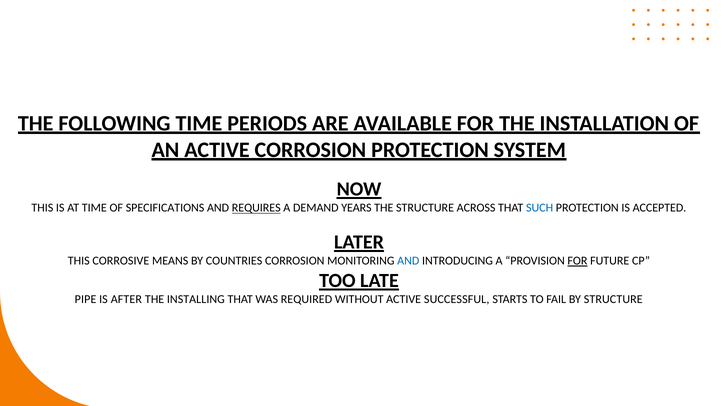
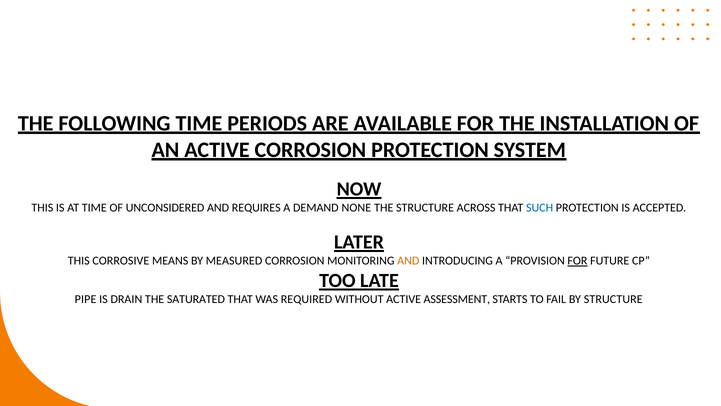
SPECIFICATIONS: SPECIFICATIONS -> UNCONSIDERED (165, 208)
REQUIRES underline: present -> none (256, 208)
YEARS: YEARS -> NONE (356, 208)
COUNTRIES: COUNTRIES -> MEASURED (234, 261)
AND colour: blue -> orange (408, 261)
AFTER: AFTER -> DRAIN (126, 299)
INSTALLING: INSTALLING -> SATURATED (196, 299)
SUCCESSFUL: SUCCESSFUL -> ASSESSMENT (457, 299)
